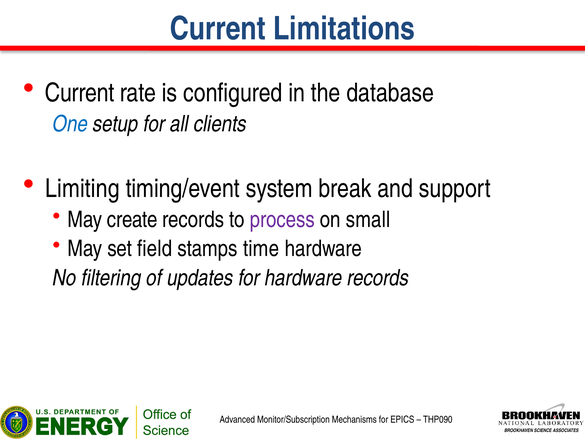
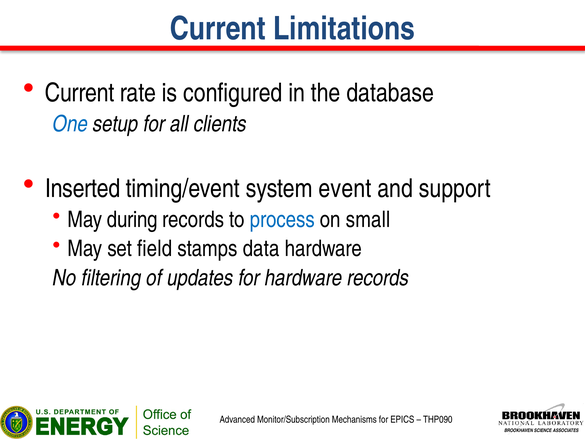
Limiting: Limiting -> Inserted (83, 189)
break: break -> event (345, 189)
create: create -> during (132, 220)
process colour: purple -> blue (282, 220)
time: time -> data (261, 249)
